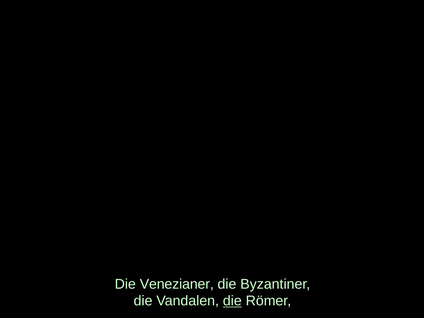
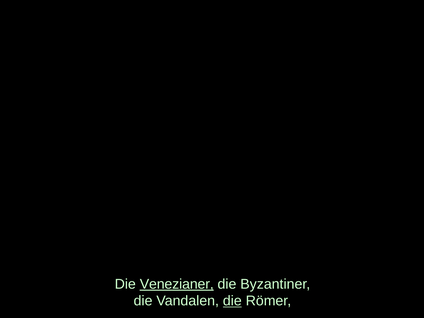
Venezianer underline: none -> present (177, 284)
